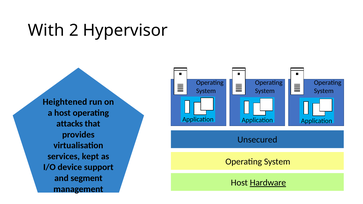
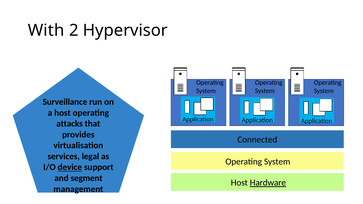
Heightened: Heightened -> Surveillance (65, 102)
Unsecured: Unsecured -> Connected (257, 140)
kept: kept -> legal (90, 157)
device underline: none -> present (70, 167)
